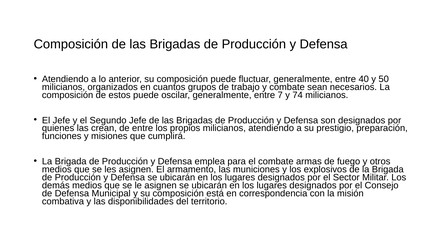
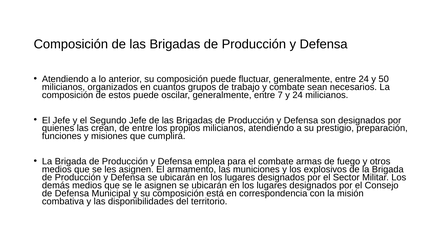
entre 40: 40 -> 24 (364, 79)
y 74: 74 -> 24 (298, 95)
